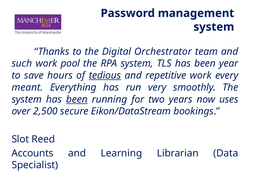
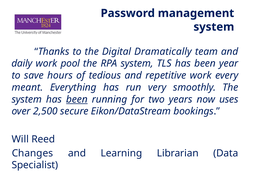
Orchestrator: Orchestrator -> Dramatically (163, 52)
such: such -> daily (22, 63)
tedious underline: present -> none (105, 75)
Slot: Slot -> Will (20, 139)
Accounts: Accounts -> Changes (32, 153)
